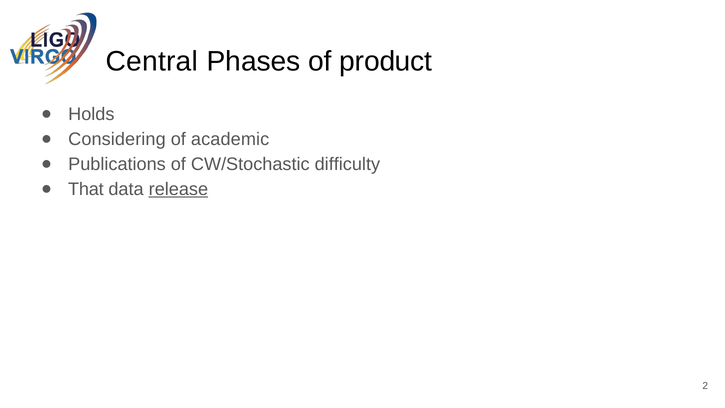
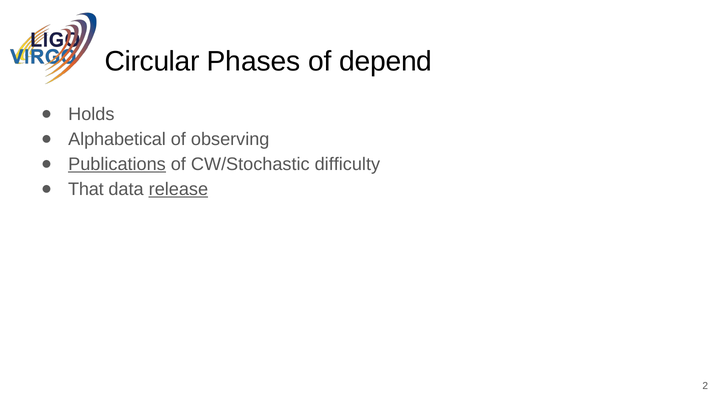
Central: Central -> Circular (152, 61)
product: product -> depend (386, 61)
Considering: Considering -> Alphabetical (117, 139)
academic: academic -> observing (230, 139)
Publications underline: none -> present (117, 164)
